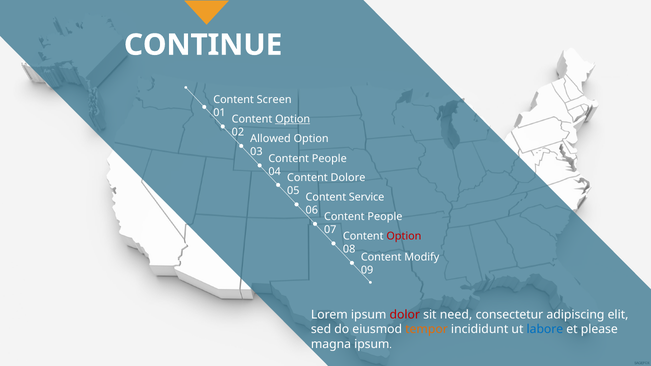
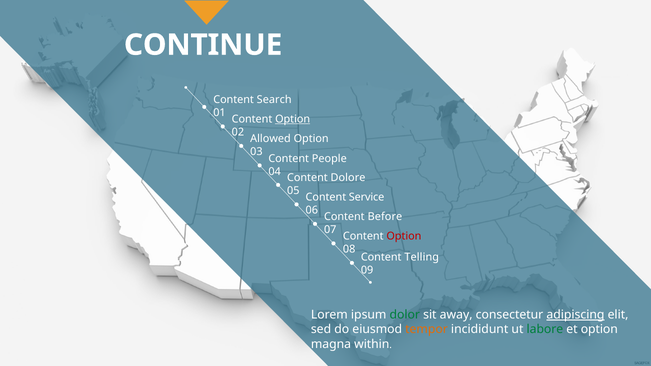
Screen: Screen -> Search (274, 100)
People: People -> Before (385, 217)
Modify: Modify -> Telling (422, 257)
dolor colour: red -> green (405, 315)
need: need -> away (456, 315)
adipiscing underline: none -> present (575, 315)
labore colour: blue -> green (545, 330)
et please: please -> option (599, 330)
magna ipsum: ipsum -> within (372, 344)
